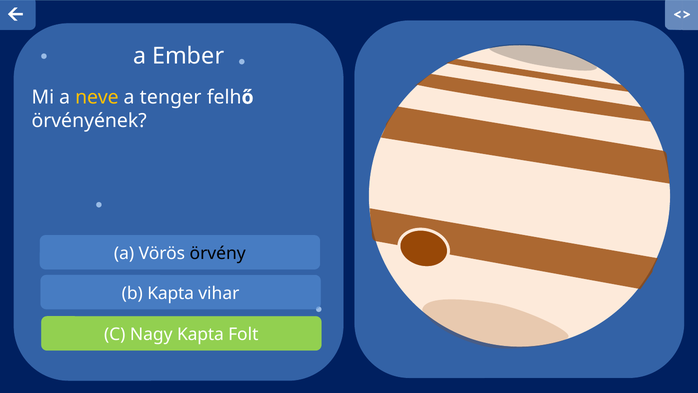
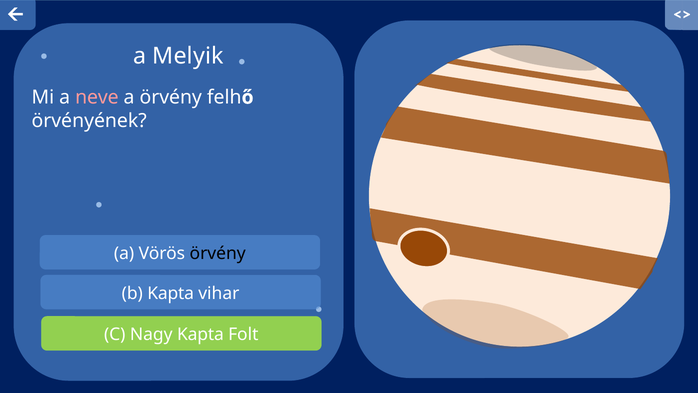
Ember: Ember -> Melyik (188, 56)
neve colour: yellow -> pink (97, 97)
a tenger: tenger -> örvény (171, 97)
